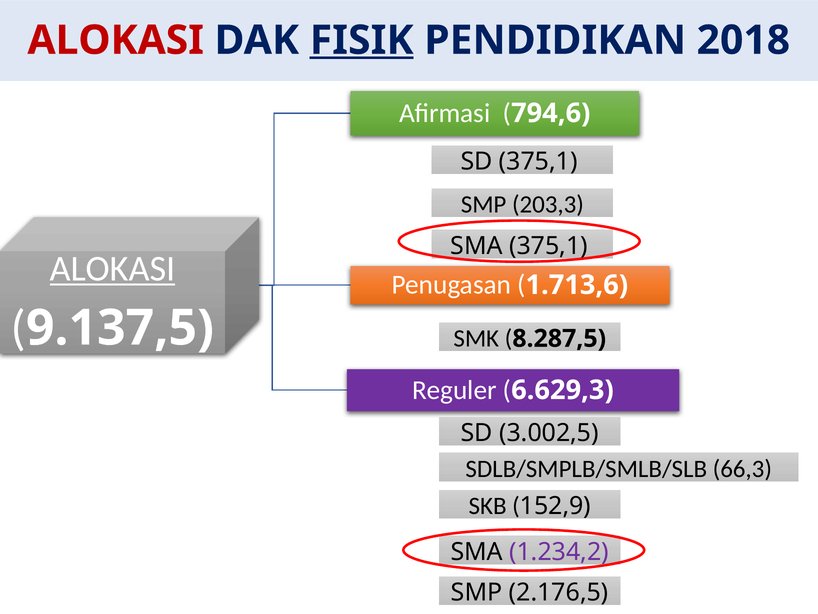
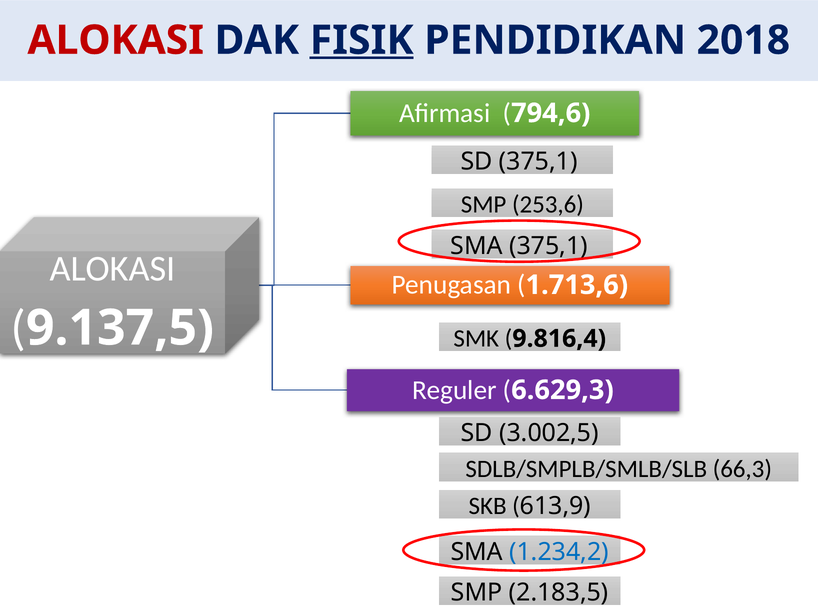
203,3: 203,3 -> 253,6 (548, 204)
ALOKASI underline: present -> none (113, 269)
8.287,5: 8.287,5 -> 9.816,4 (559, 338)
152,9: 152,9 -> 613,9 (555, 506)
1.234,2 colour: purple -> blue (559, 551)
2.176,5: 2.176,5 -> 2.183,5 (559, 592)
